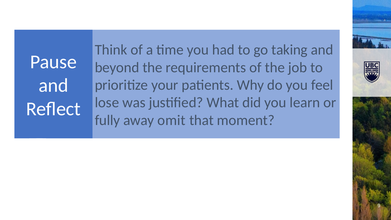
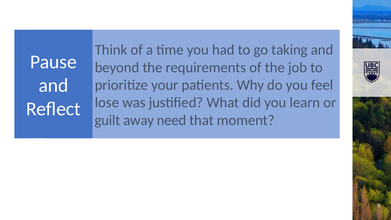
fully: fully -> guilt (107, 120)
omit: omit -> need (172, 120)
